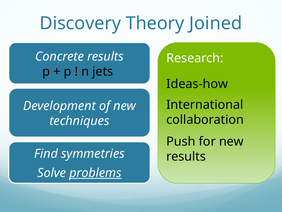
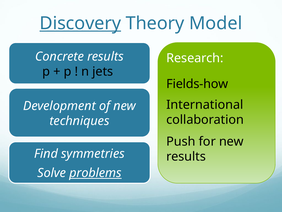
Discovery underline: none -> present (80, 23)
Joined: Joined -> Model (216, 23)
Ideas-how: Ideas-how -> Fields-how (197, 84)
